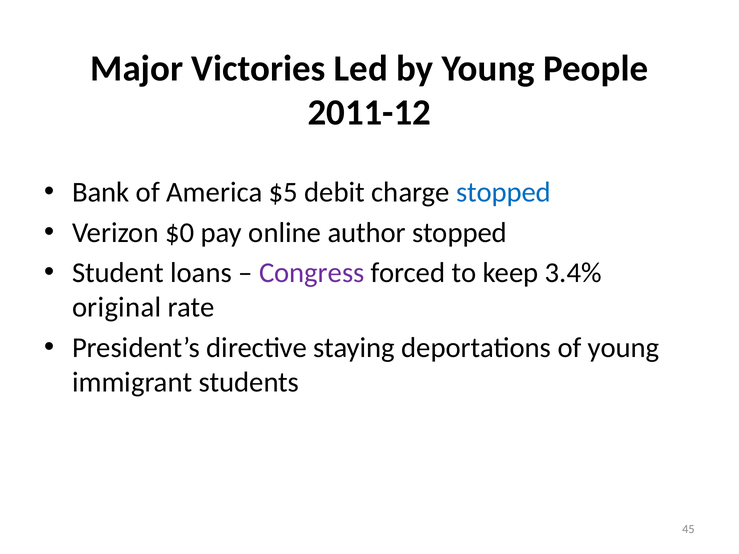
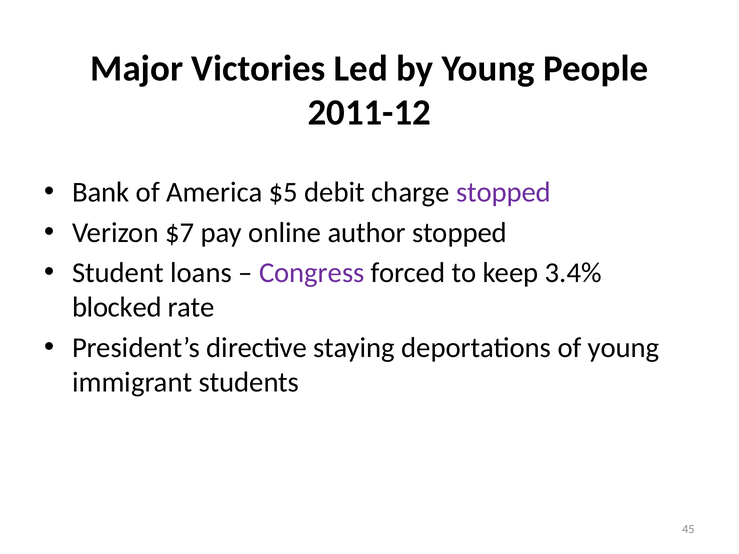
stopped colour: blue -> purple (503, 193)
$0: $0 -> $7 (180, 233)
original: original -> blocked (117, 308)
